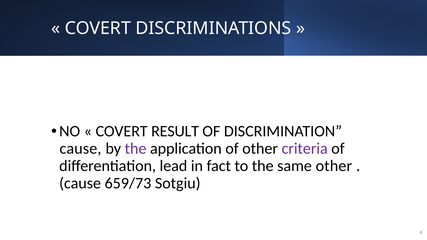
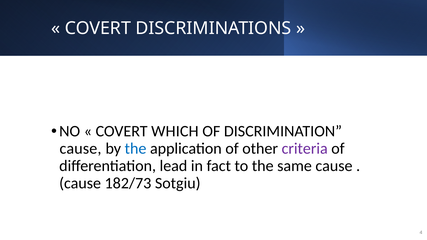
RESULT: RESULT -> WHICH (175, 131)
the colour: purple -> blue (136, 149)
same other: other -> cause (334, 166)
659/73: 659/73 -> 182/73 (128, 183)
